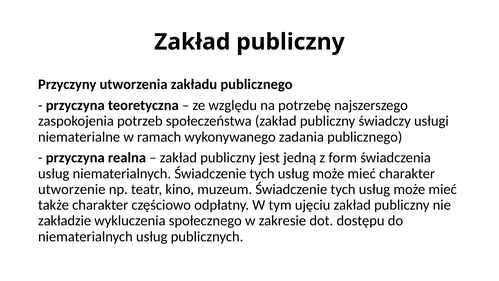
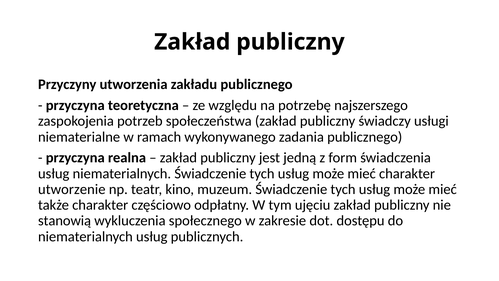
zakładzie: zakładzie -> stanowią (65, 221)
